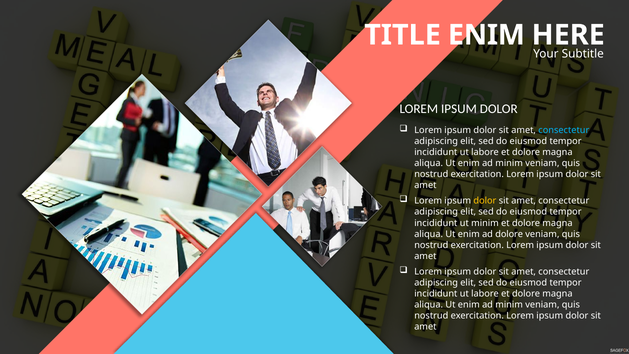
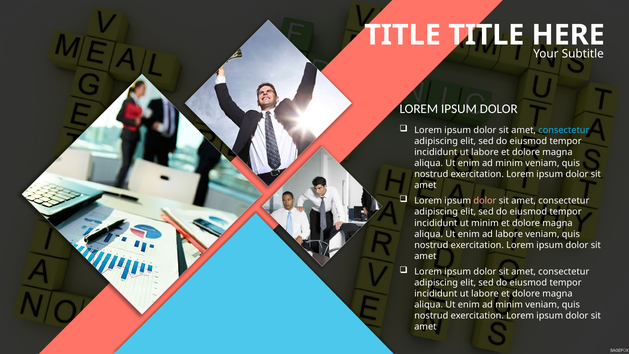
TITLE ENIM: ENIM -> TITLE (486, 35)
dolor colour: yellow -> pink (485, 201)
ad dolore: dolore -> labore (509, 234)
